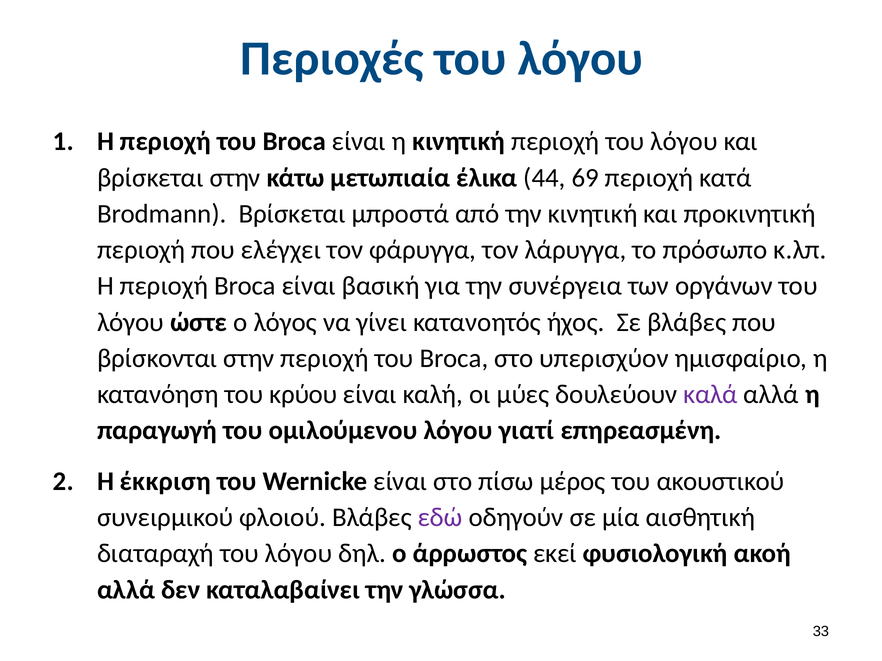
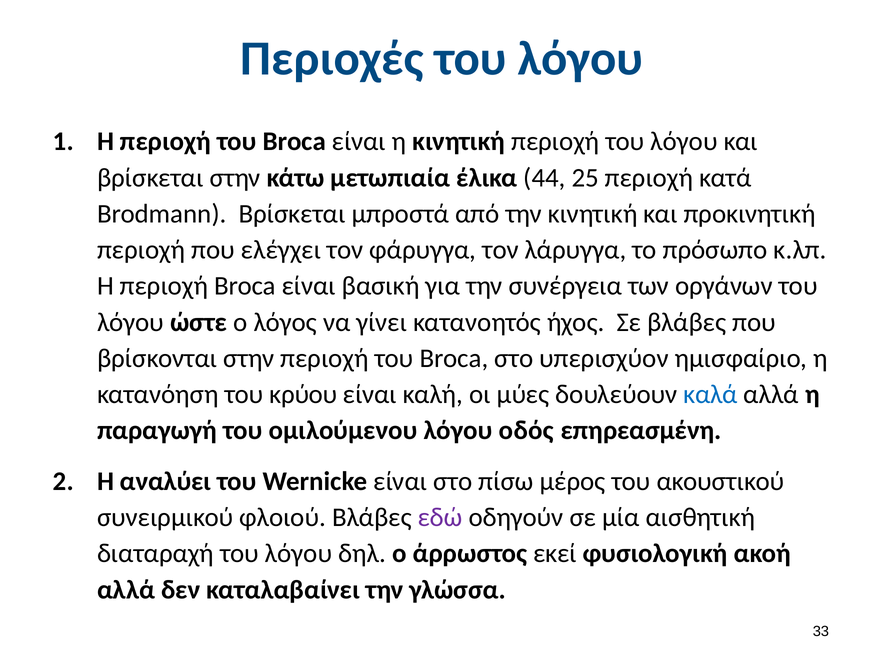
69: 69 -> 25 (585, 178)
καλά colour: purple -> blue (711, 395)
γιατί: γιατί -> οδός (526, 431)
έκκριση: έκκριση -> αναλύει (166, 482)
